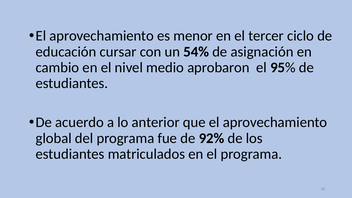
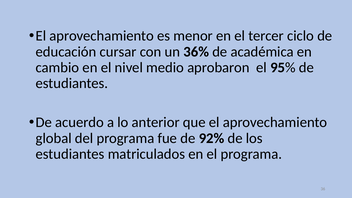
54%: 54% -> 36% (196, 52)
asignación: asignación -> académica (262, 52)
